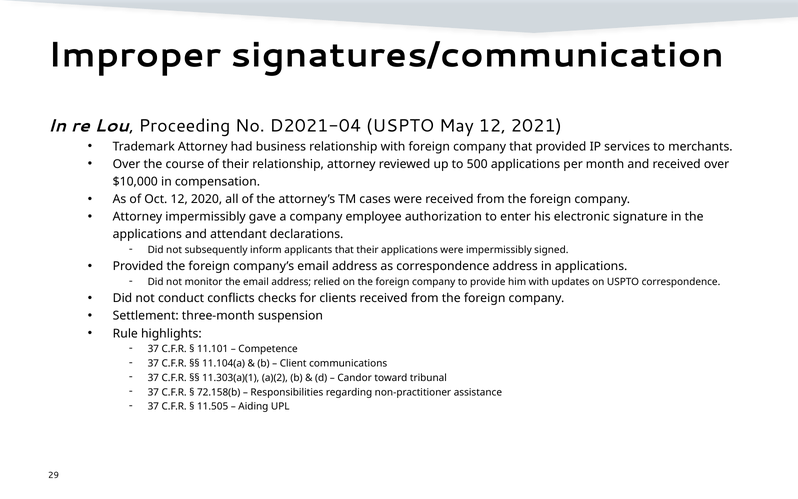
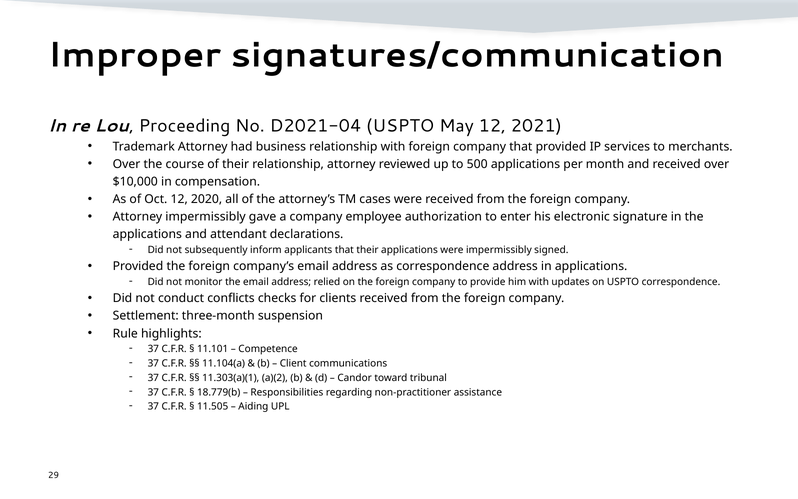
72.158(b: 72.158(b -> 18.779(b (219, 392)
